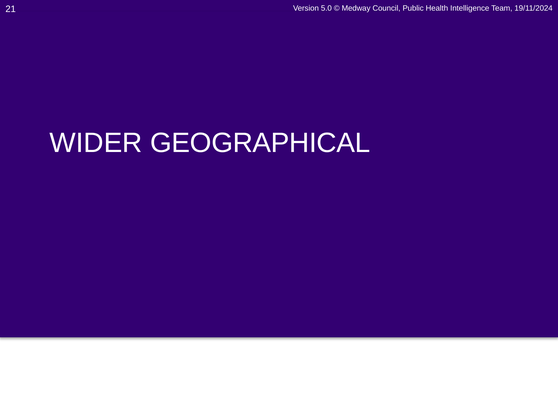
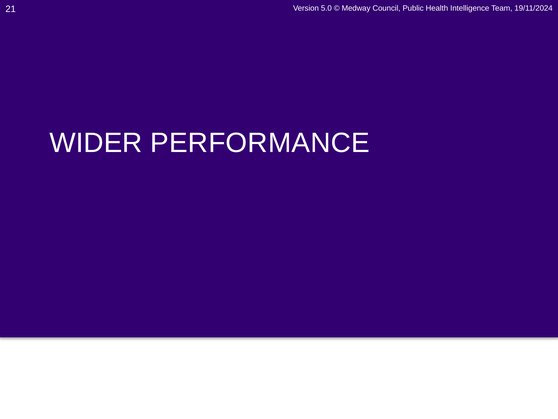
GEOGRAPHICAL: GEOGRAPHICAL -> PERFORMANCE (260, 143)
